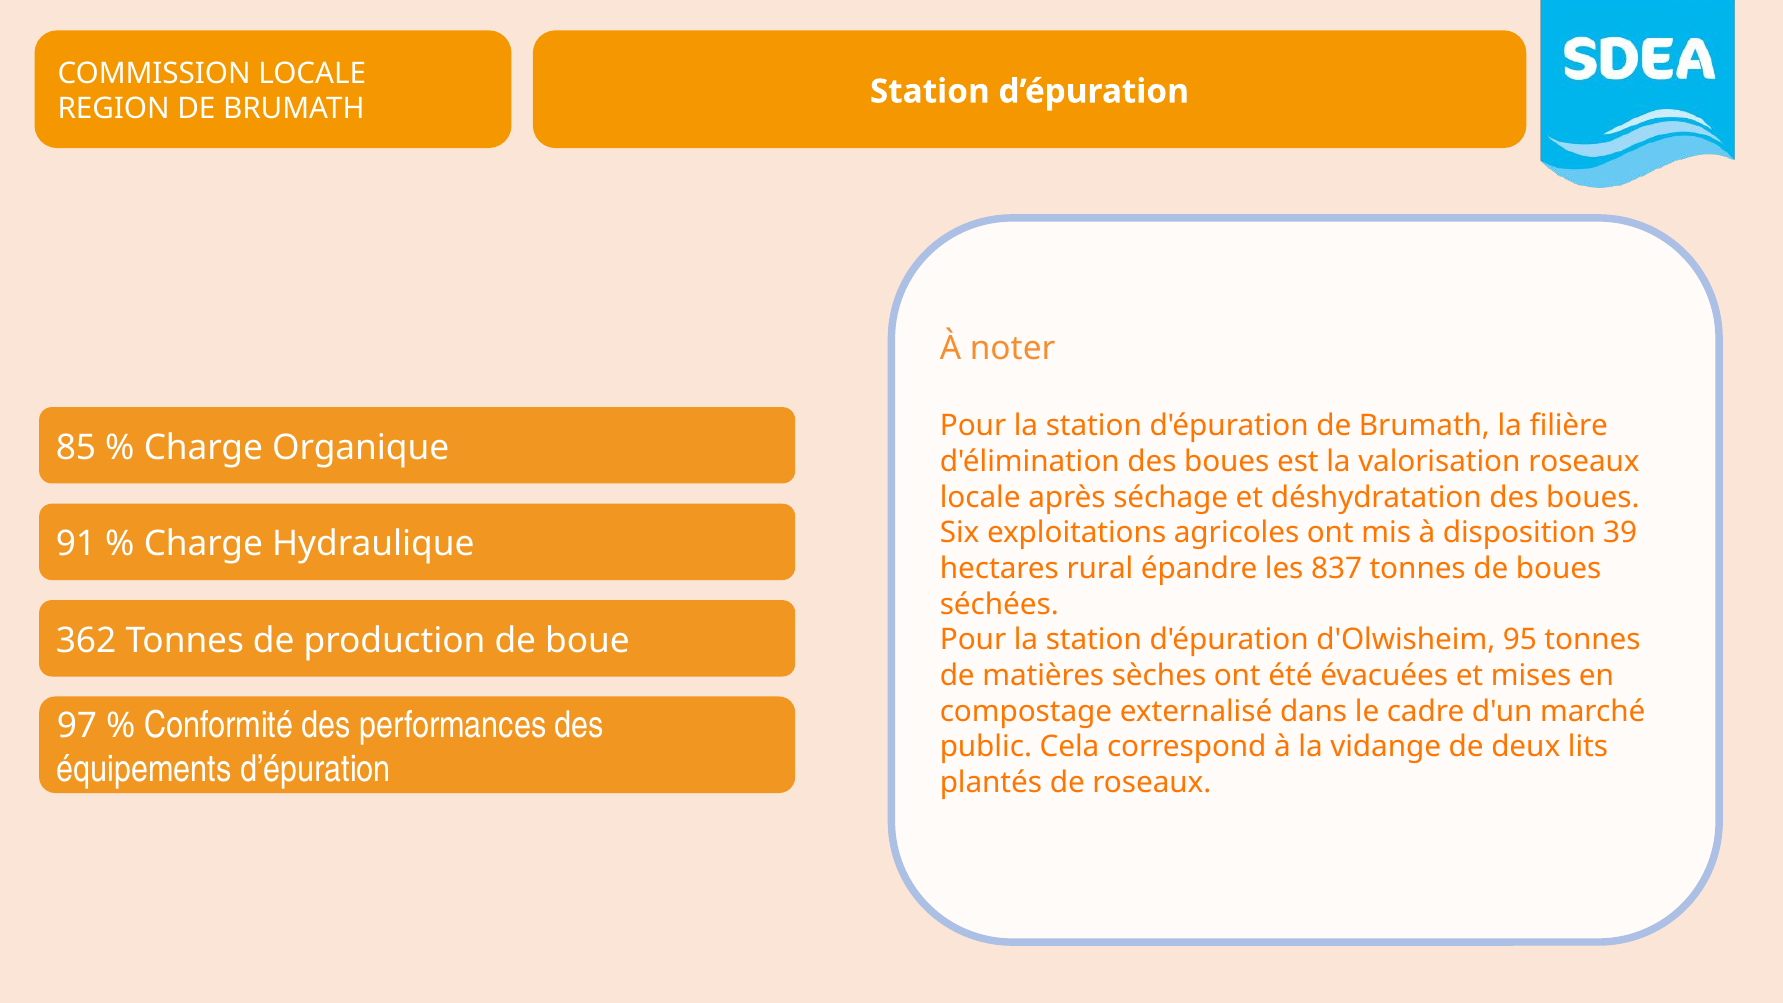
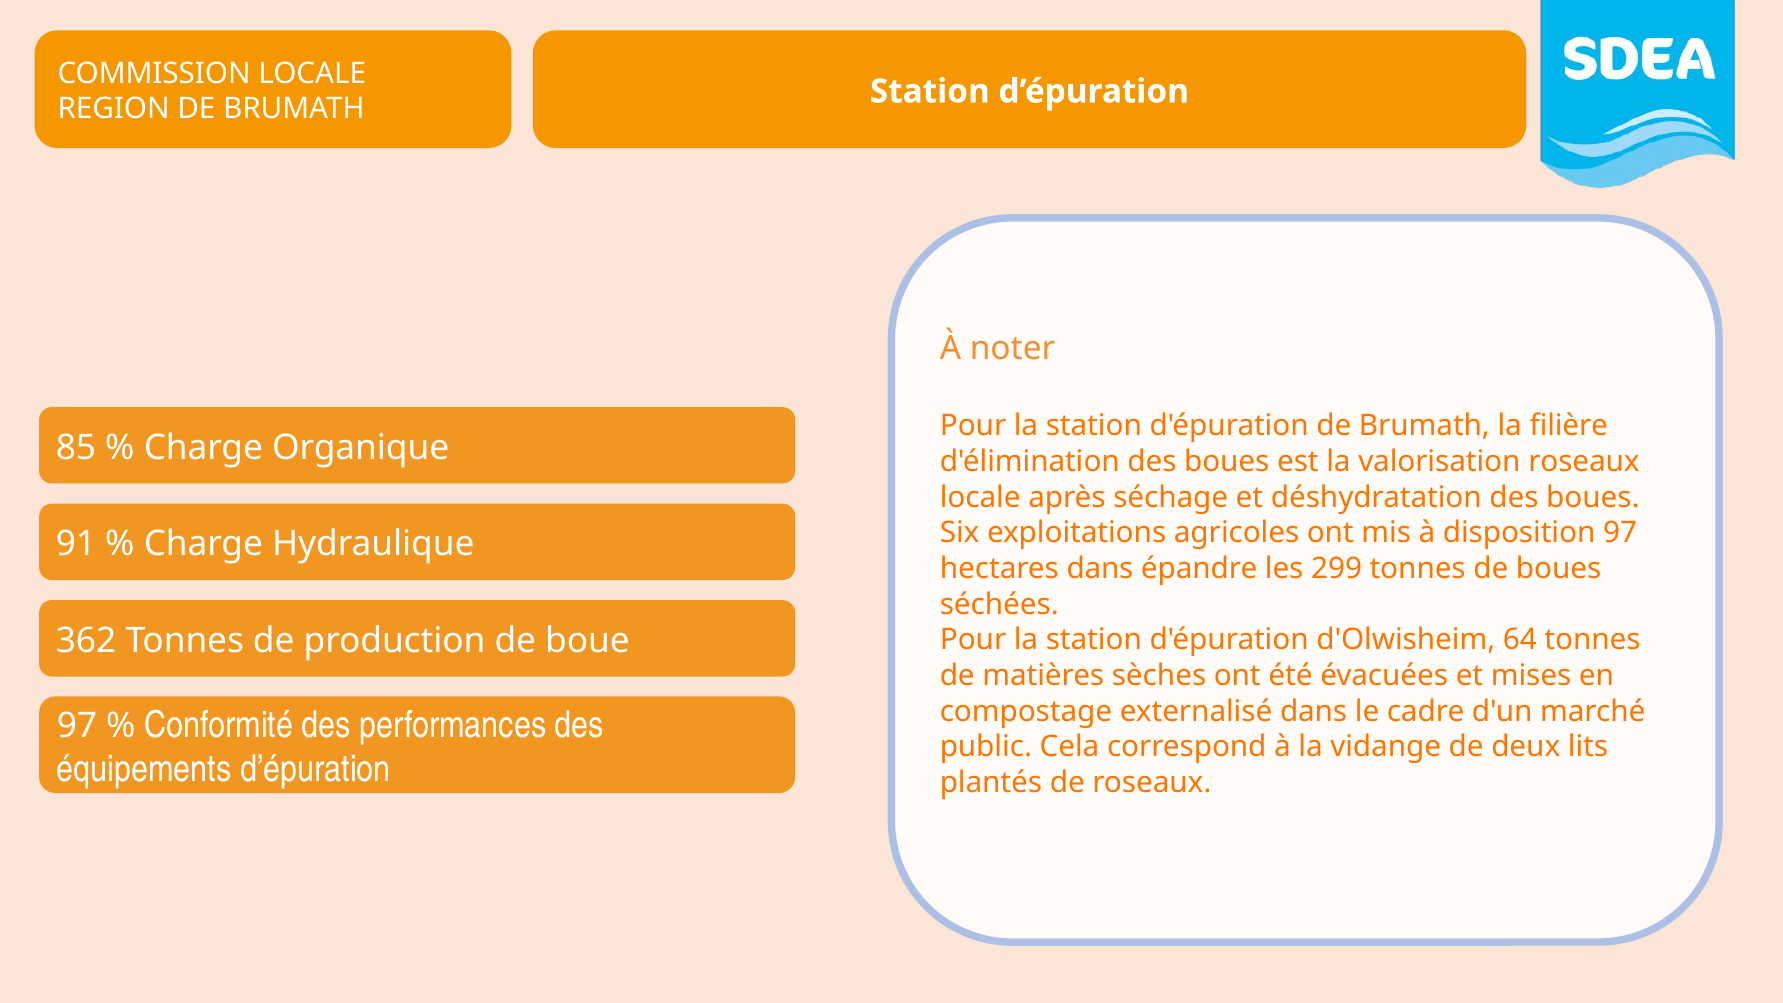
disposition 39: 39 -> 97 (1620, 533)
hectares rural: rural -> dans (1100, 569)
837: 837 -> 299 (1337, 569)
95: 95 -> 64 (1520, 640)
